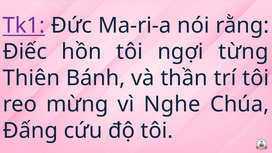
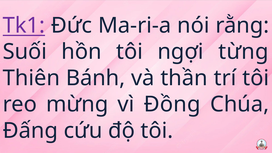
Điếc: Điếc -> Suối (25, 52)
Nghe: Nghe -> Đồng (172, 104)
